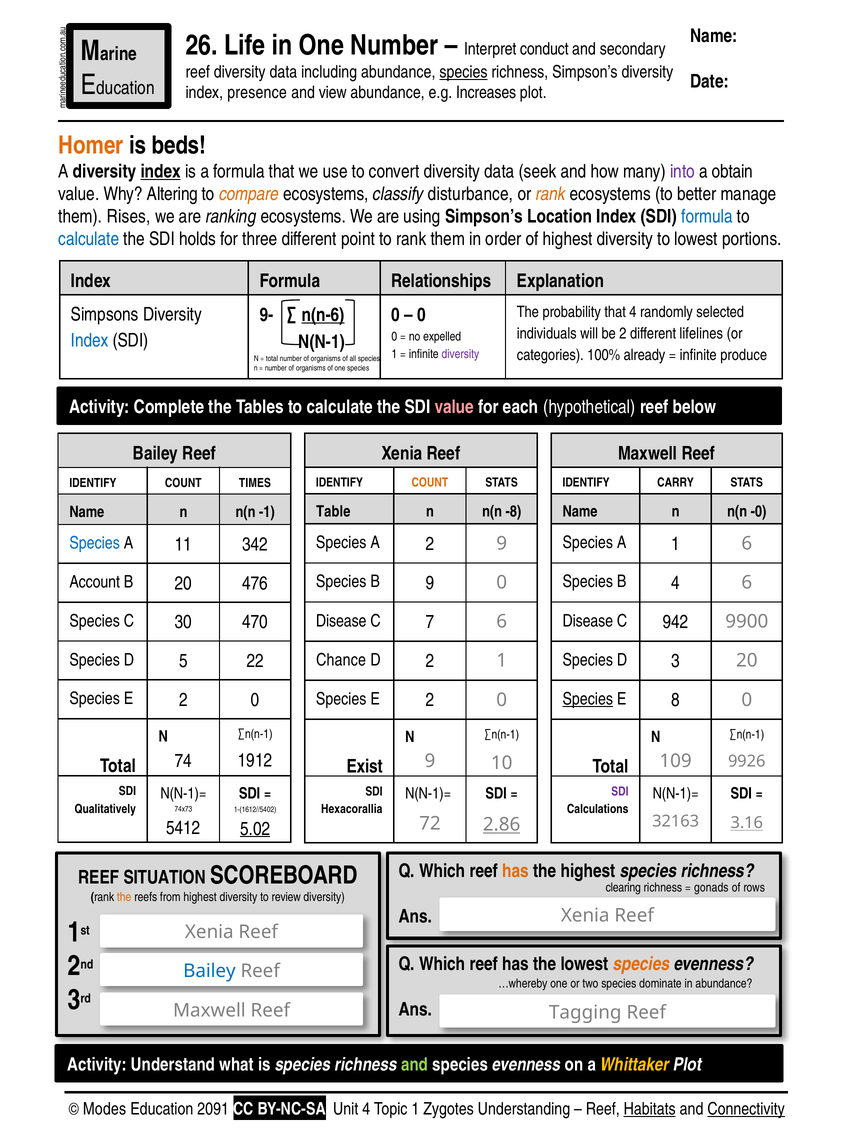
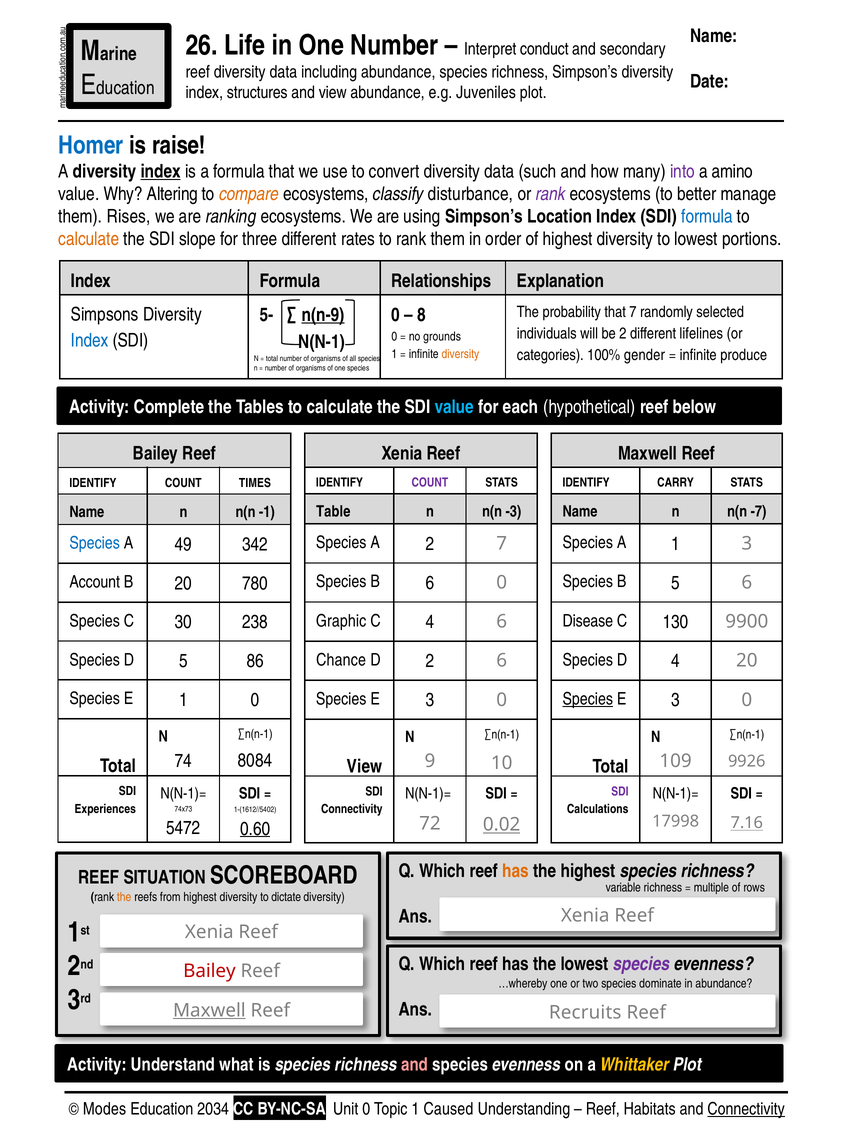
species underline: present -> none (463, 72)
presence: presence -> structures (257, 93)
Increases: Increases -> Juveniles (486, 93)
Homer colour: orange -> blue (91, 145)
beds: beds -> raise (179, 145)
seek: seek -> such (538, 171)
obtain: obtain -> amino (732, 171)
rank colour: orange -> purple (551, 194)
calculate colour: blue -> orange (89, 239)
holds: holds -> slope (198, 239)
point: point -> rates (358, 239)
that 4: 4 -> 7 (633, 312)
9-: 9- -> 5- (267, 315)
n(n-6: n(n-6 -> n(n-9 (323, 315)
0: 0 -> 8 (421, 315)
expelled: expelled -> grounds (442, 337)
already: already -> gender (644, 355)
diversity colour: purple -> orange (460, 354)
value colour: pink -> light blue (454, 407)
COUNT colour: orange -> purple (430, 483)
-8: -8 -> -3 (513, 511)
-0: -0 -> -7 (759, 511)
2 9: 9 -> 7 (502, 544)
1 6: 6 -> 3 (747, 544)
11: 11 -> 49 (183, 544)
B 9: 9 -> 6 (430, 583)
B 4: 4 -> 5 (676, 583)
476: 476 -> 780 (255, 583)
Disease: Disease -> Graphic (341, 621)
C 7: 7 -> 4 (430, 622)
942: 942 -> 130 (676, 622)
470: 470 -> 238 (255, 622)
22: 22 -> 86 (255, 661)
2 1: 1 -> 6 (502, 661)
D 3: 3 -> 4 (676, 661)
2: 2 -> 1 (183, 700)
2: 2 -> 3 (430, 700)
8: 8 -> 3 (676, 700)
1912: 1912 -> 8084 (255, 761)
Exist: Exist -> View (365, 766)
Qualitatively: Qualitatively -> Experiences (105, 809)
Hexacorallia: Hexacorallia -> Connectivity (352, 809)
32163: 32163 -> 17998 (676, 821)
3.16: 3.16 -> 7.16 (747, 823)
2.86: 2.86 -> 0.02 (502, 824)
5412: 5412 -> 5472 (183, 828)
5.02: 5.02 -> 0.60 (255, 829)
clearing: clearing -> variable (623, 888)
gonads: gonads -> multiple (711, 888)
review: review -> dictate (286, 897)
species colour: orange -> purple (642, 964)
Bailey colour: blue -> red (209, 971)
Maxwell underline: none -> present (209, 1010)
Tagging: Tagging -> Recruits (585, 1012)
and colour: light green -> pink (415, 1065)
2091: 2091 -> 2034 (213, 1109)
Unit 4: 4 -> 0 (366, 1109)
Zygotes: Zygotes -> Caused (448, 1109)
Habitats underline: present -> none (650, 1109)
